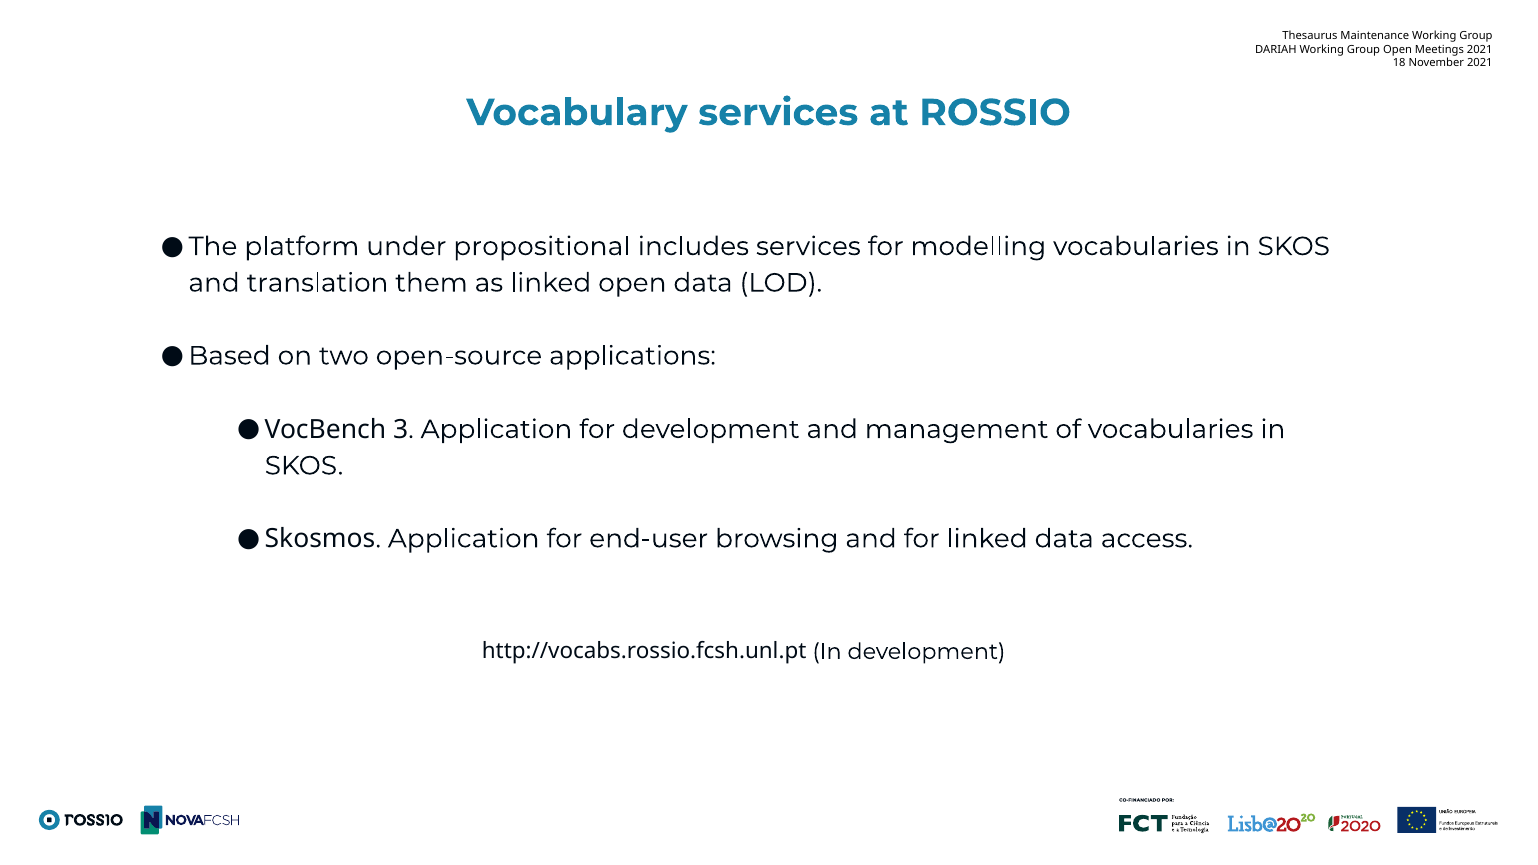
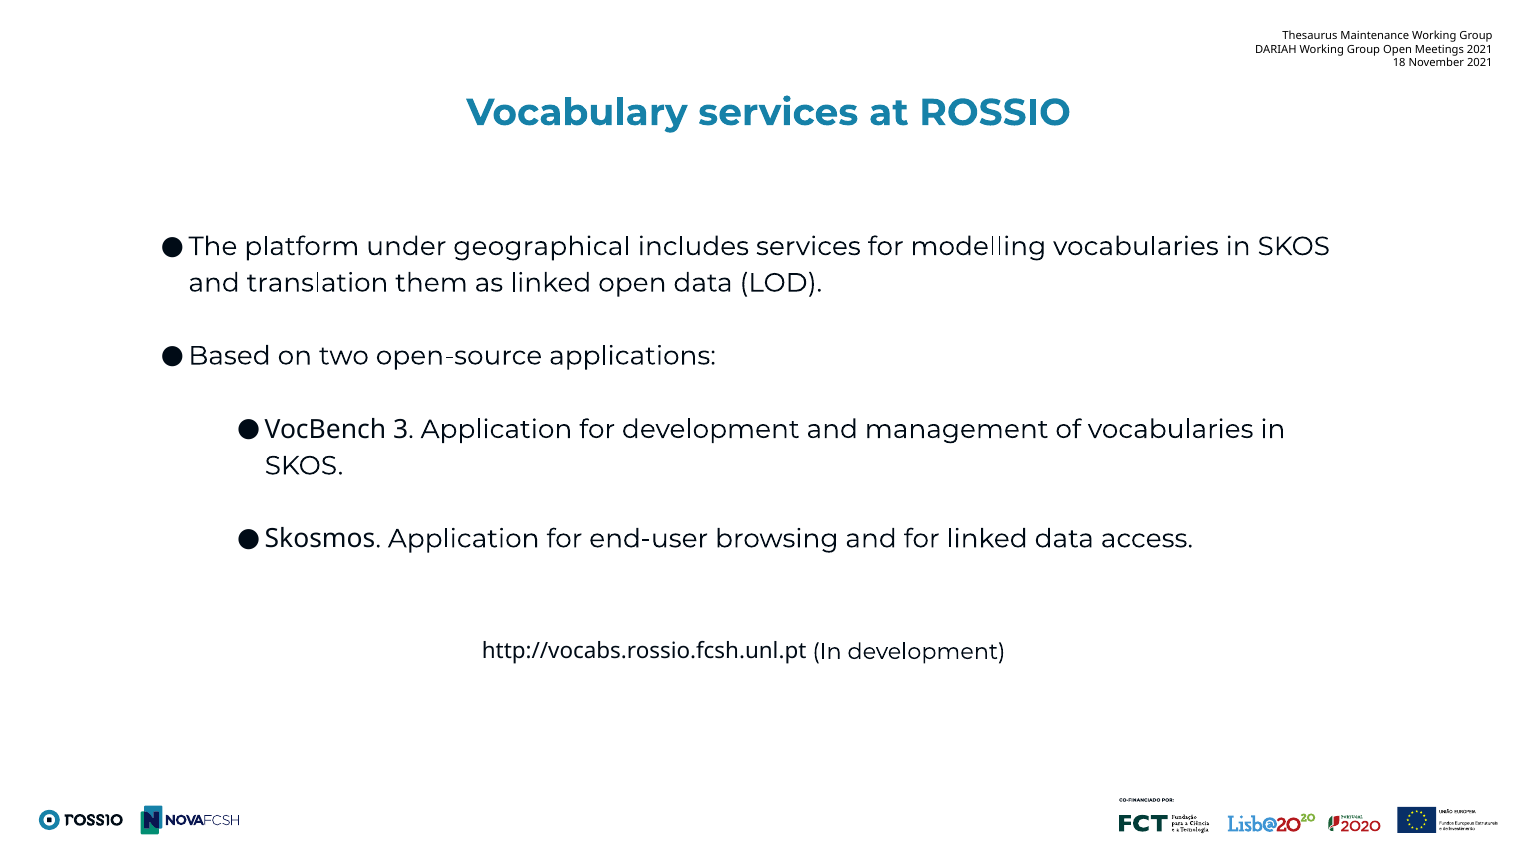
propositional: propositional -> geographical (542, 246)
